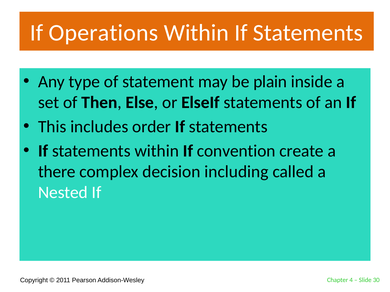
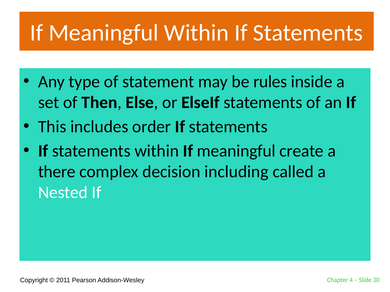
Operations: Operations -> Meaningful (104, 33)
plain: plain -> rules (270, 82)
within If convention: convention -> meaningful (236, 151)
